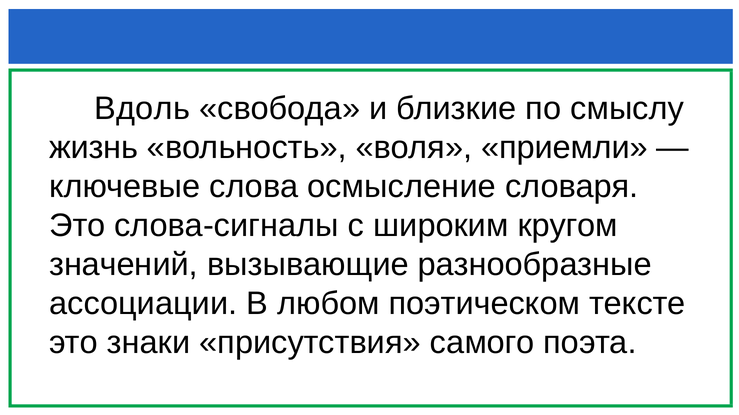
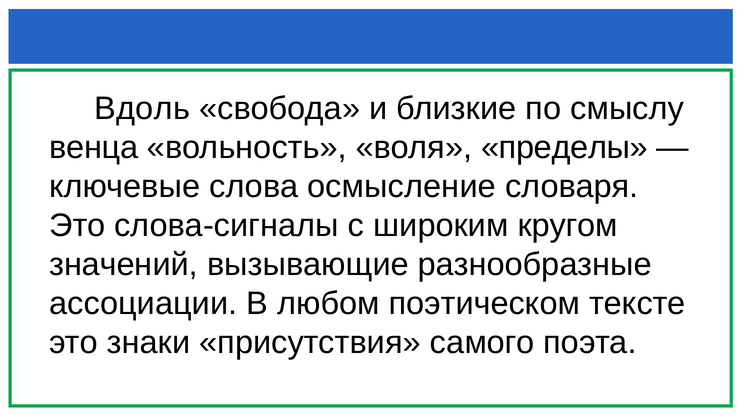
жизнь: жизнь -> венца (94, 148)
приемли: приемли -> пределы (565, 148)
